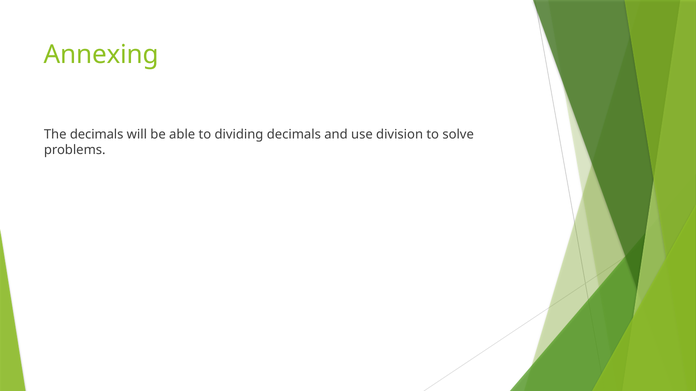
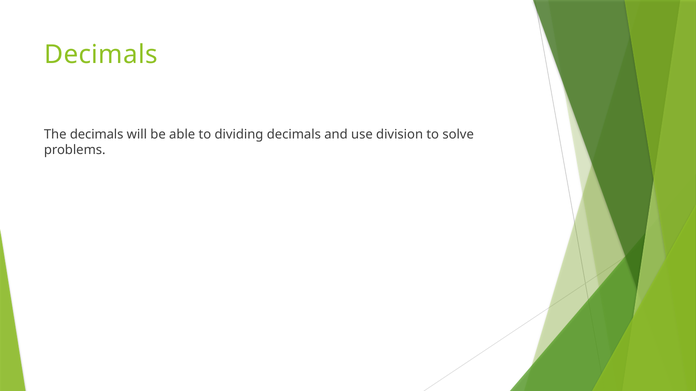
Annexing: Annexing -> Decimals (101, 55)
